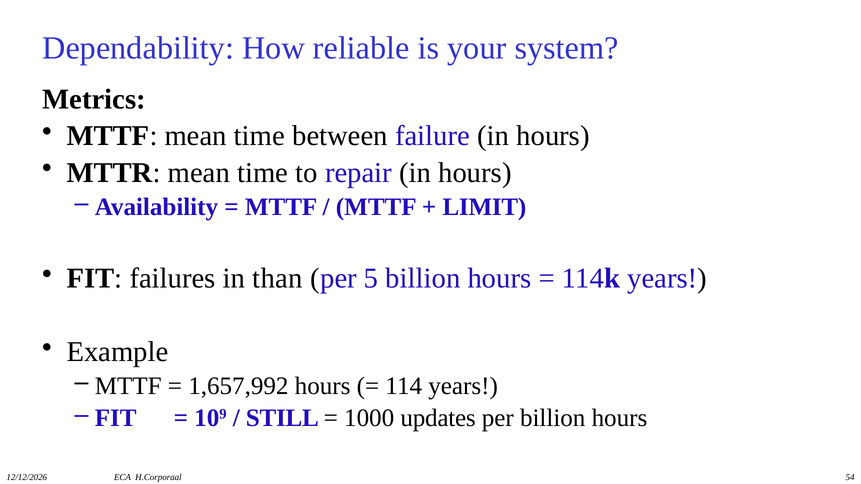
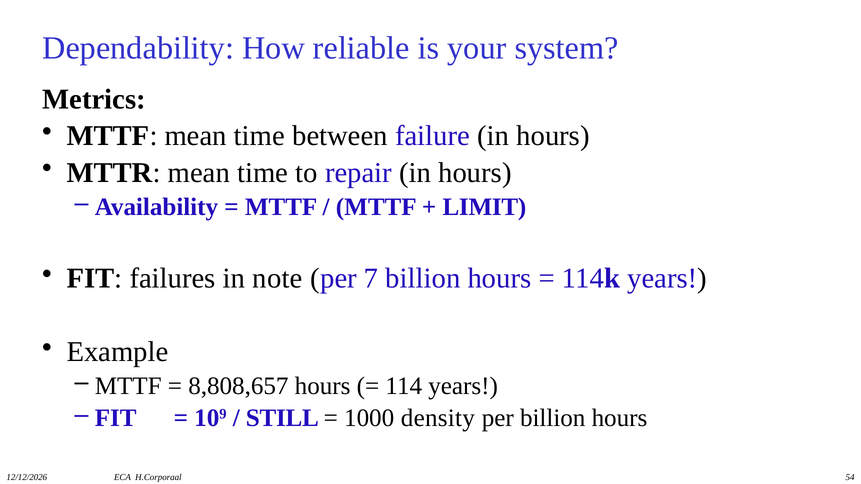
than: than -> note (278, 278)
5: 5 -> 7 (371, 278)
1,657,992: 1,657,992 -> 8,808,657 (238, 386)
updates: updates -> density (438, 418)
